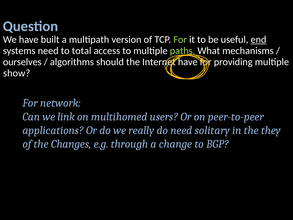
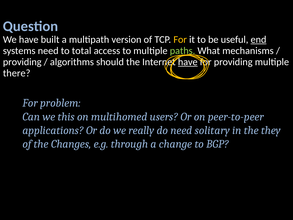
For colour: light green -> yellow (180, 40)
ourselves: ourselves -> providing (22, 62)
have underline: none -> present (188, 62)
show: show -> there (17, 73)
network: network -> problem (60, 103)
link: link -> this (66, 117)
